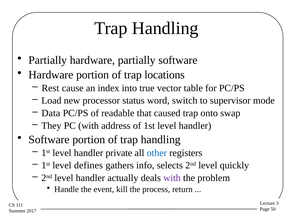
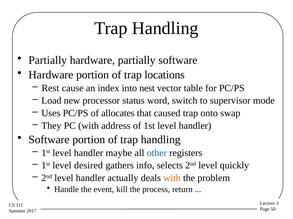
true: true -> nest (147, 88)
Data: Data -> Uses (51, 113)
readable: readable -> allocates (118, 113)
private: private -> maybe (119, 153)
defines: defines -> desired (88, 166)
with colour: purple -> orange (172, 179)
